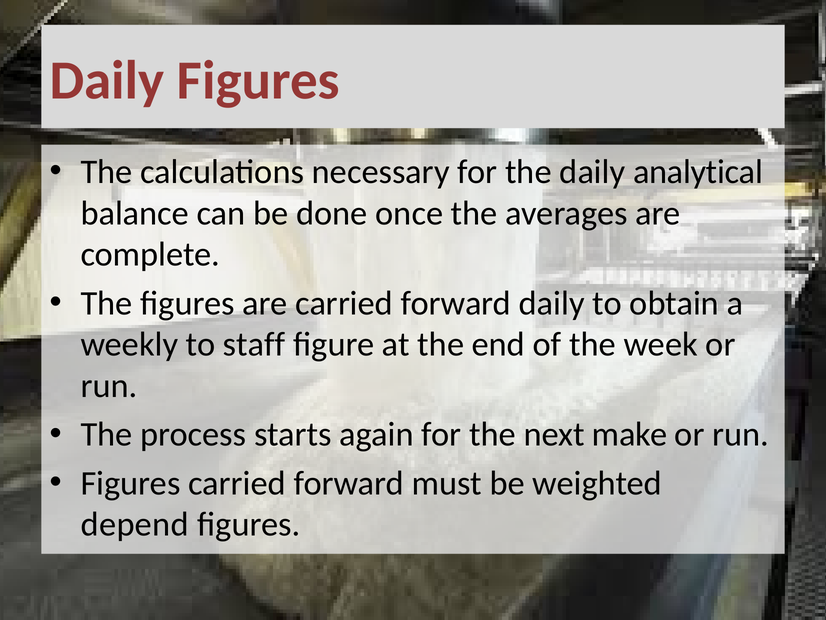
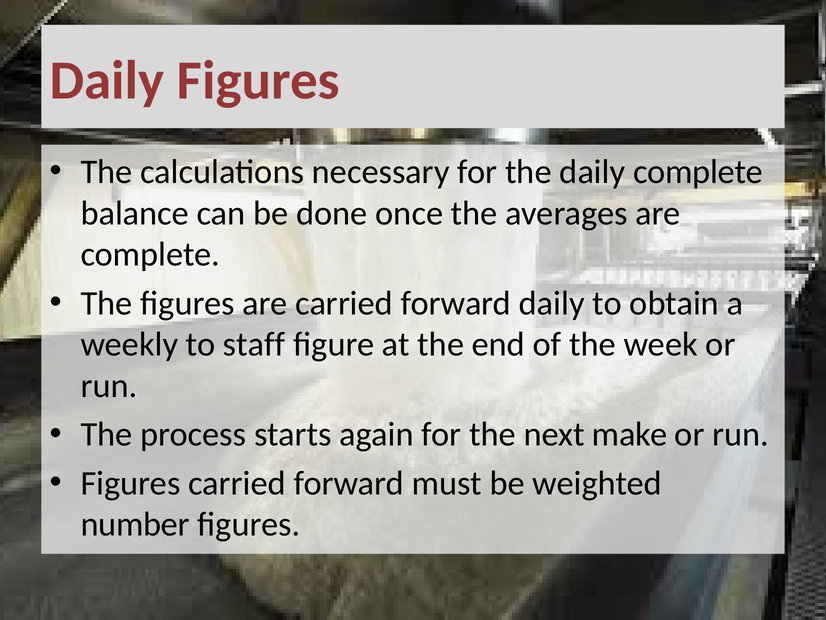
daily analytical: analytical -> complete (698, 172)
depend: depend -> number (135, 524)
